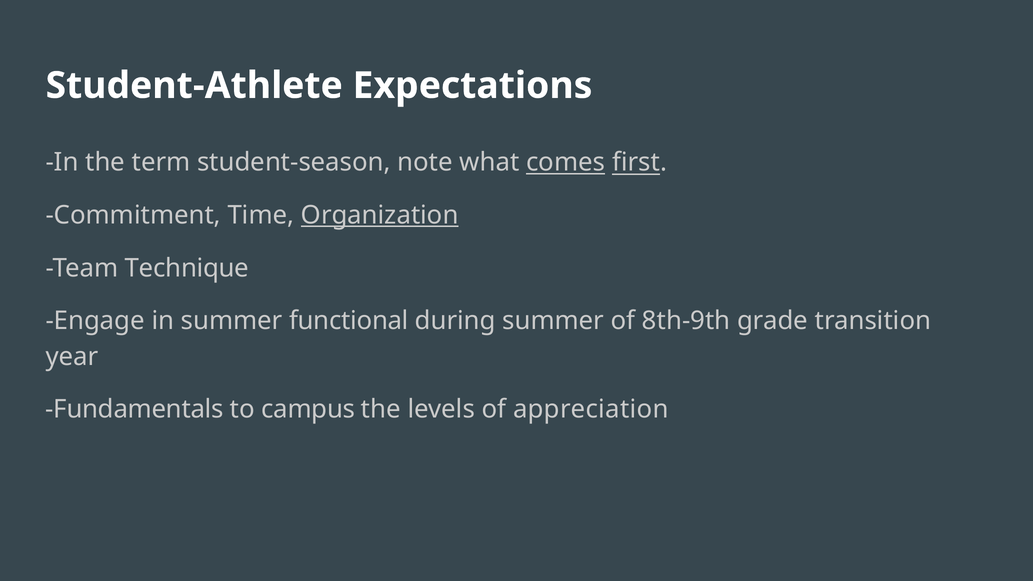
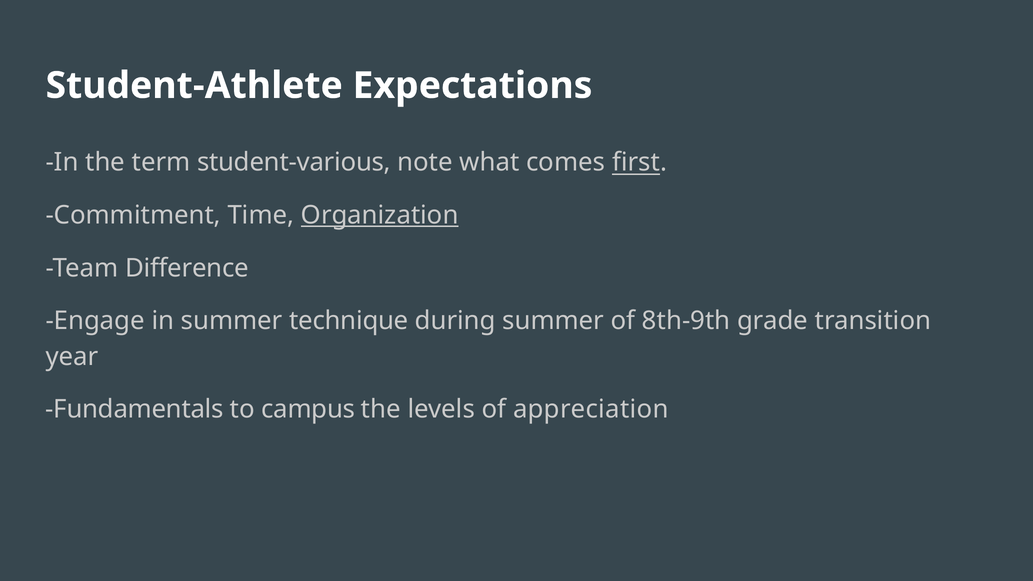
student-season: student-season -> student-various (294, 162)
comes underline: present -> none (566, 162)
Technique: Technique -> Difference (187, 268)
functional: functional -> technique (349, 321)
